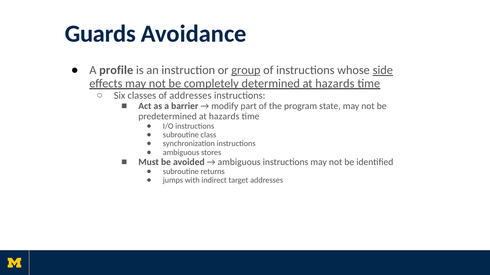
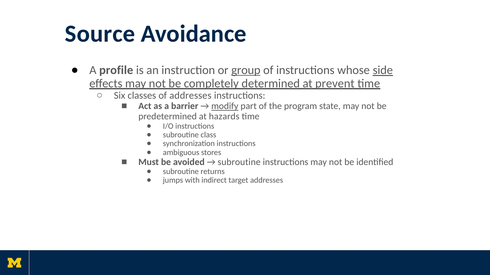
Guards: Guards -> Source (100, 34)
determined at hazards: hazards -> prevent (335, 84)
modify underline: none -> present (225, 106)
ambiguous: ambiguous -> subroutine (239, 162)
